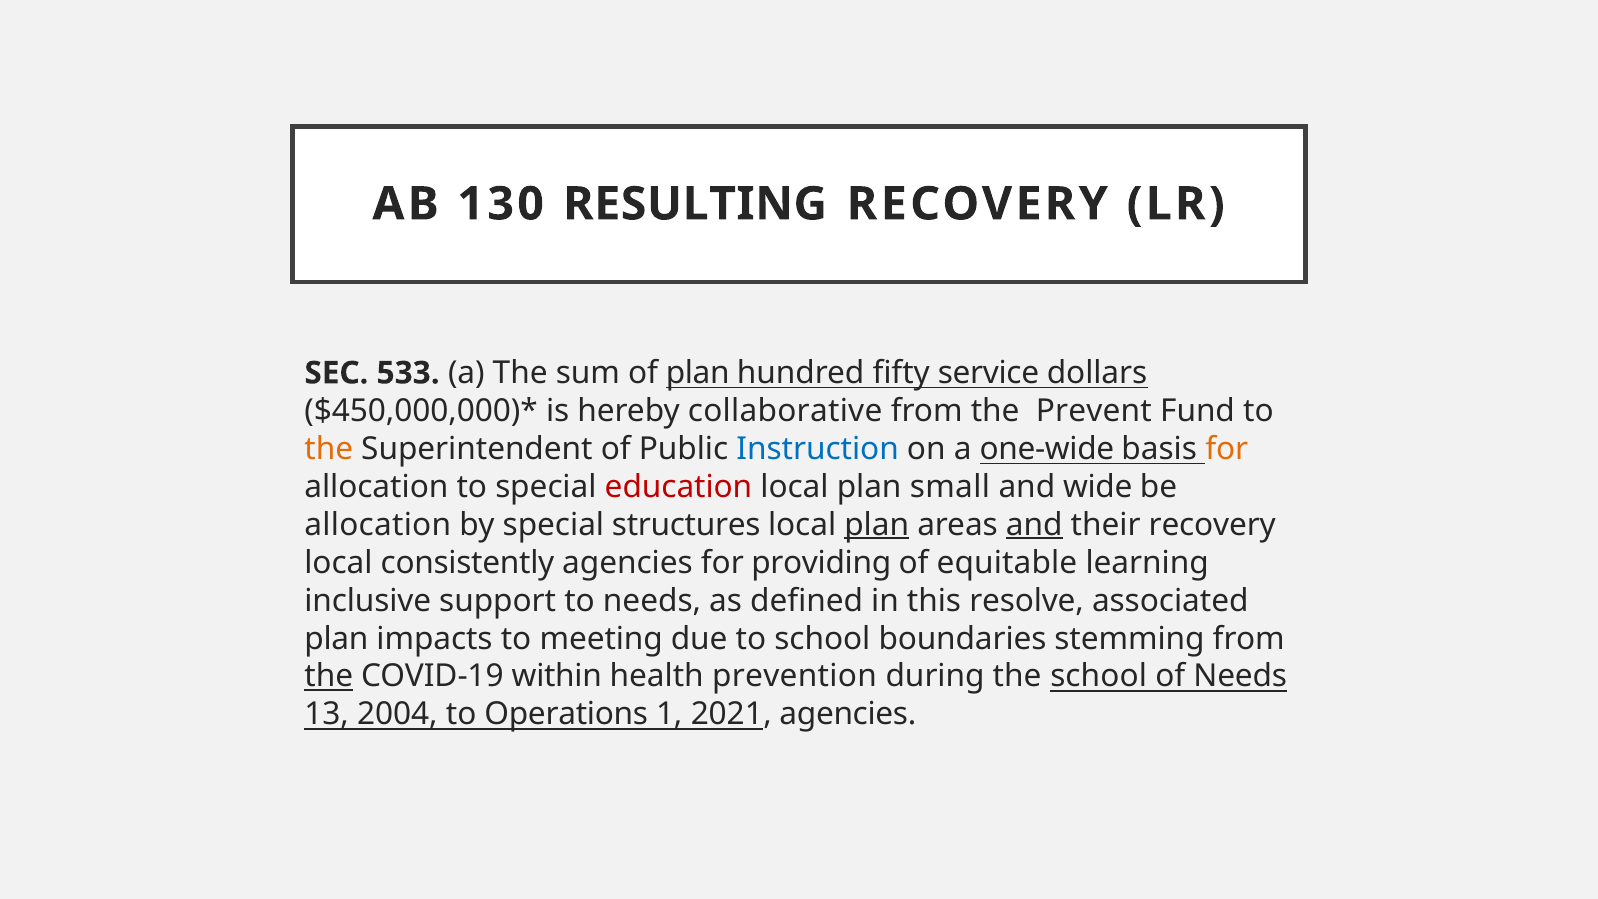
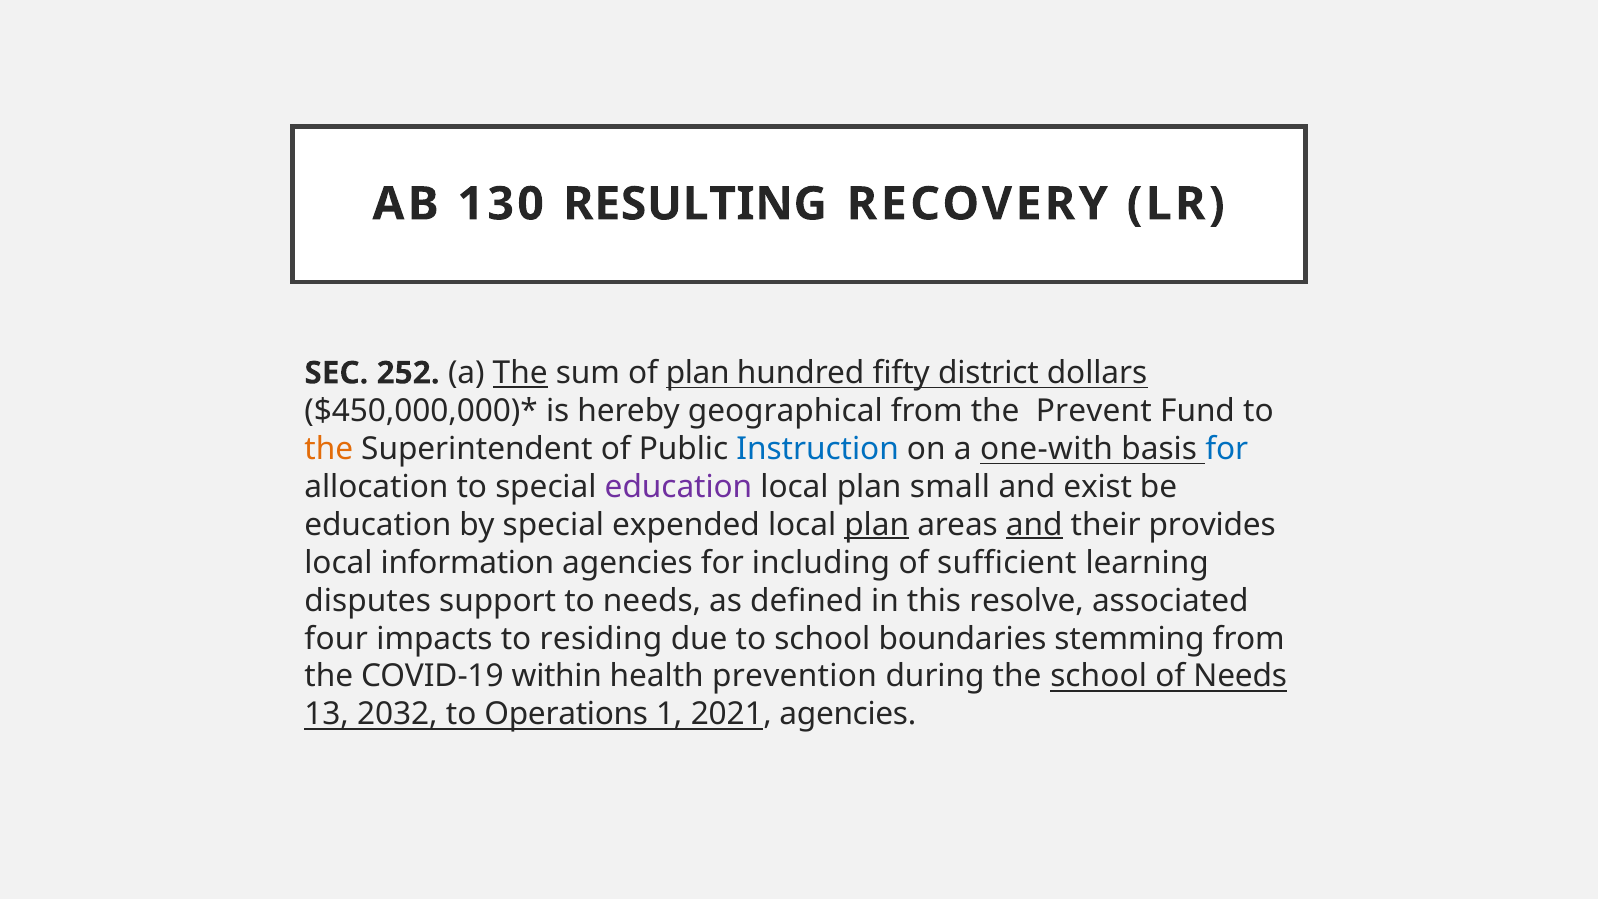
533: 533 -> 252 (408, 373)
The underline: none -> present (520, 373)
service: service -> district (988, 373)
collaborative: collaborative -> geographical (785, 411)
one-wide: one-wide -> one-with (1047, 449)
for colour: orange -> blue (1227, 449)
education colour: red -> purple (678, 487)
wide: wide -> exist (1098, 487)
allocation: allocation -> education (378, 525)
structures: structures -> expended (686, 525)
their recovery: recovery -> provides (1212, 525)
consistently: consistently -> information (467, 563)
providing: providing -> including (821, 563)
equitable: equitable -> sufficient (1007, 563)
inclusive: inclusive -> disputes (368, 601)
plan: plan -> four (336, 638)
meeting: meeting -> residing (601, 638)
the underline: present -> none (329, 676)
2004: 2004 -> 2032 (397, 714)
